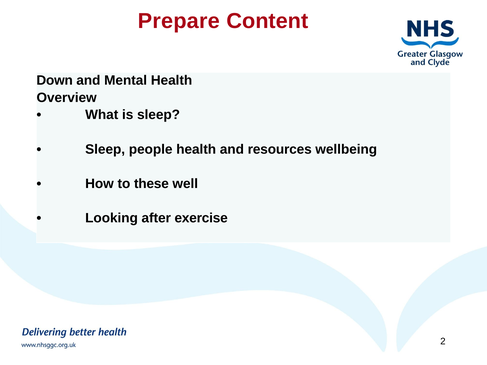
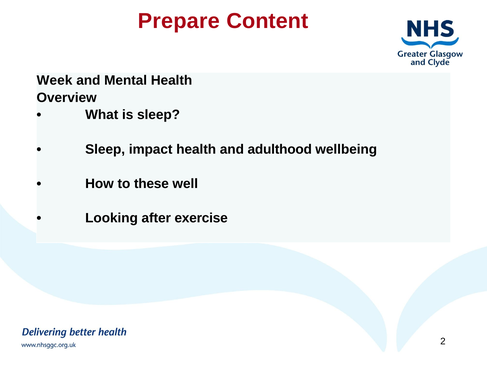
Down: Down -> Week (54, 81)
people: people -> impact (151, 149)
resources: resources -> adulthood (280, 149)
